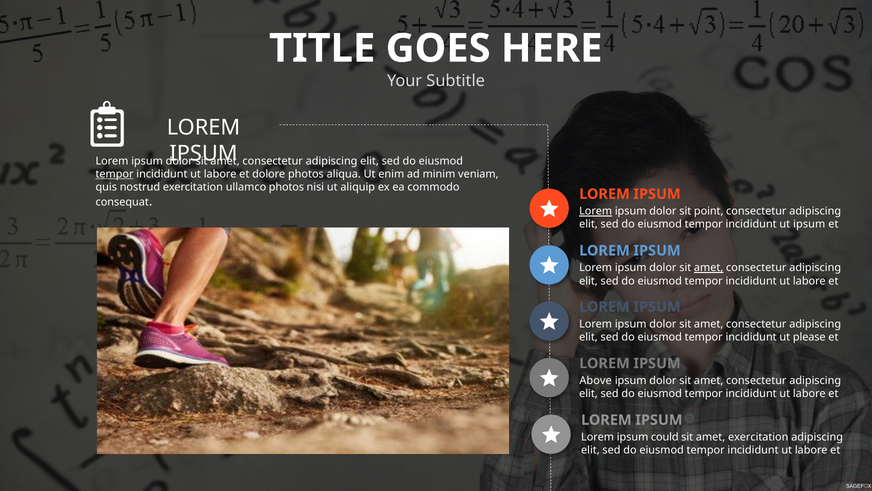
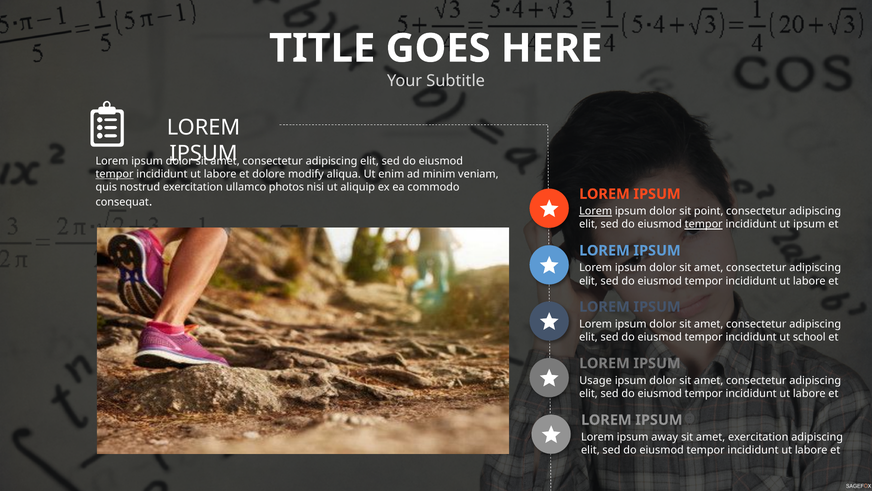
dolore photos: photos -> modify (306, 174)
tempor underline: none -> present (704, 224)
amet underline: present -> none (709, 268)
please: please -> school (809, 337)
Above: Above -> Usage (596, 380)
could: could -> away (665, 437)
